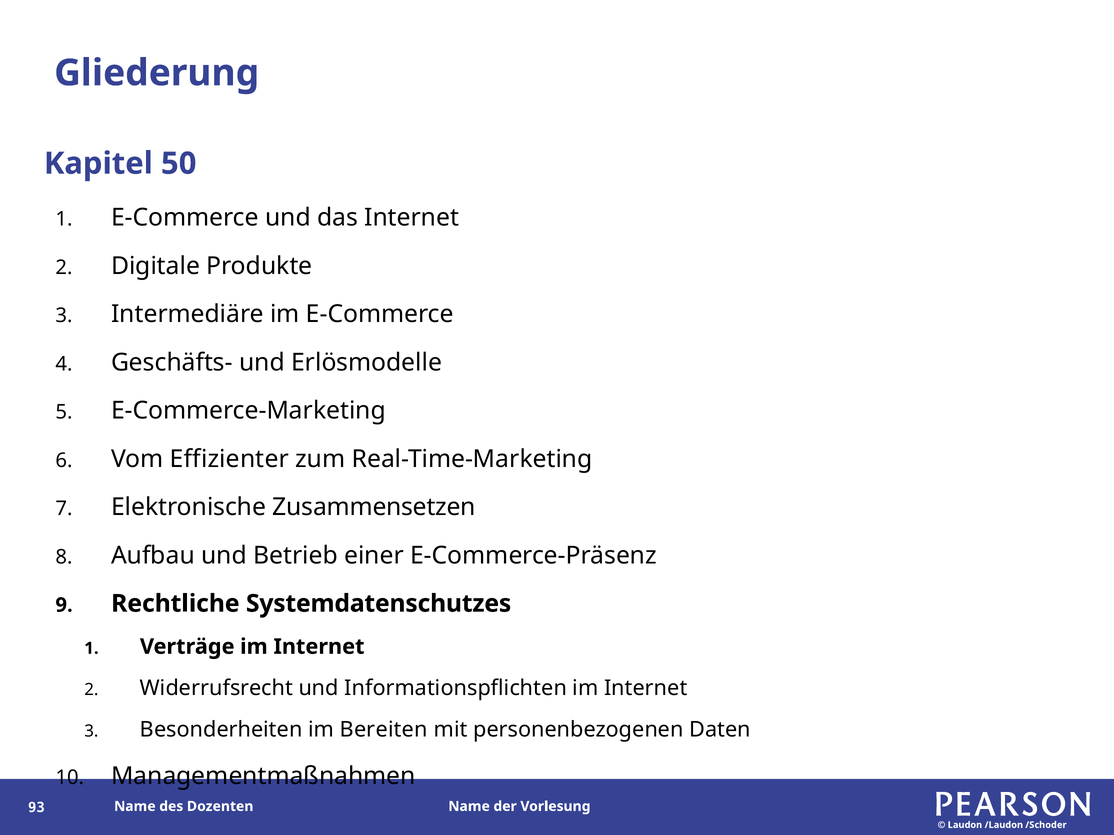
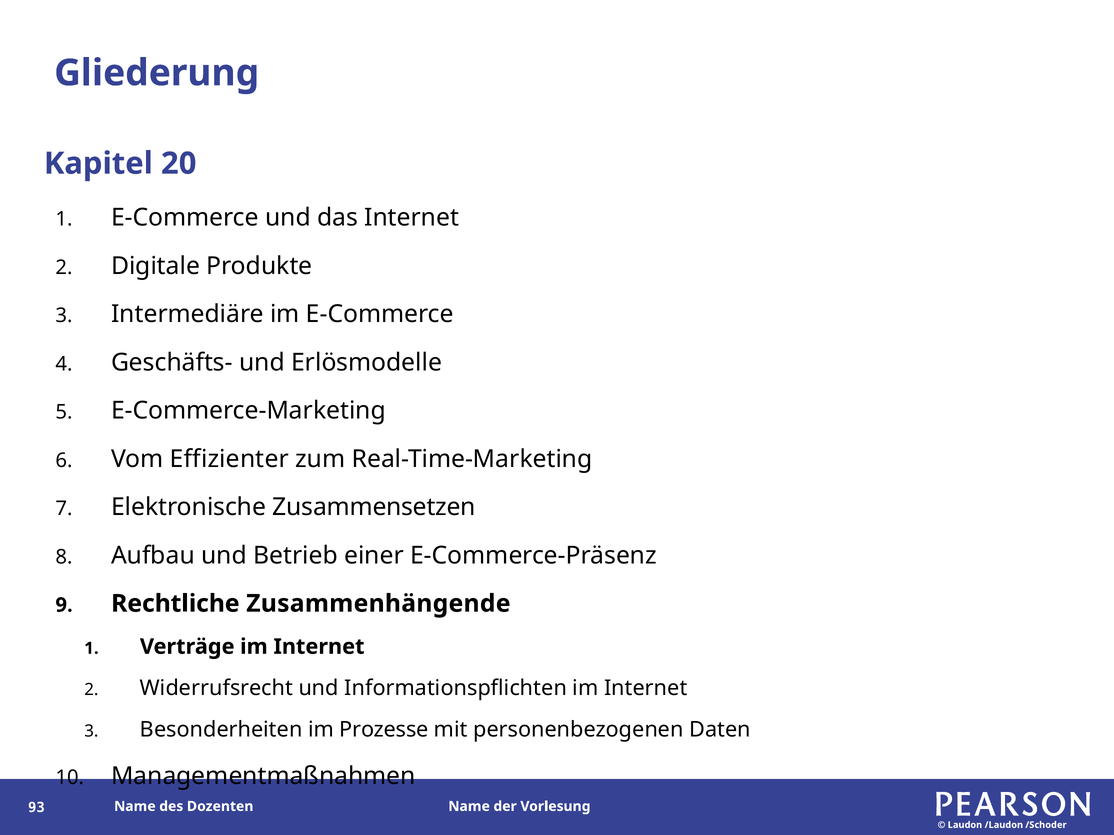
50: 50 -> 20 (179, 164)
Systemdatenschutzes: Systemdatenschutzes -> Zusammenhängende (378, 604)
Bereiten: Bereiten -> Prozesse (384, 730)
